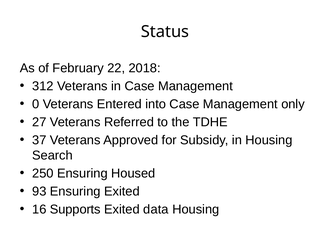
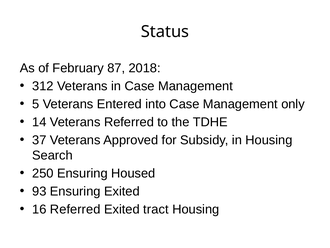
22: 22 -> 87 (116, 68)
0: 0 -> 5 (36, 104)
27: 27 -> 14 (39, 122)
16 Supports: Supports -> Referred (75, 209)
data: data -> tract (156, 209)
